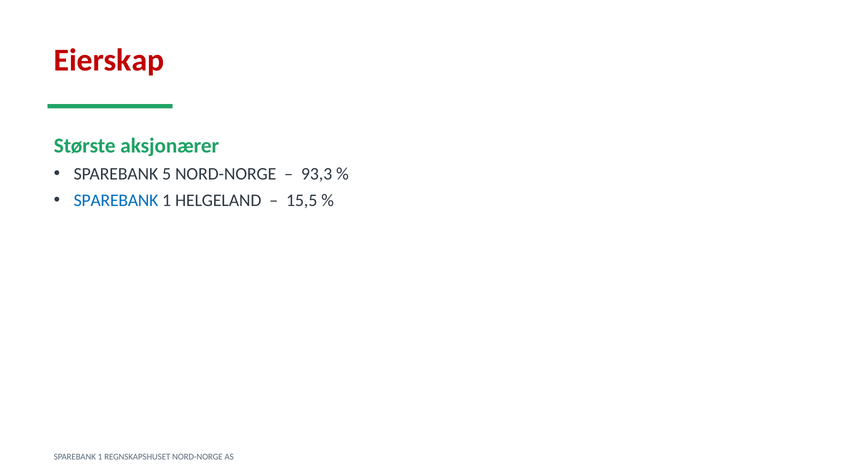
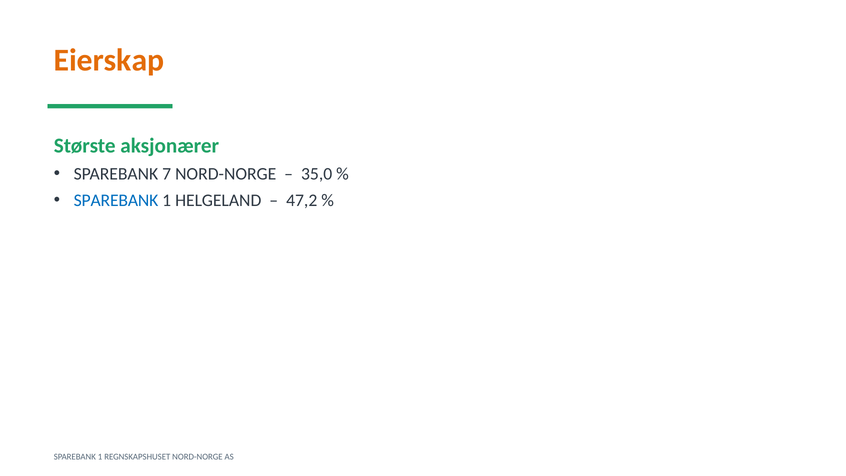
Eierskap colour: red -> orange (109, 60)
5: 5 -> 7 (167, 174)
93,3: 93,3 -> 35,0 (317, 174)
15,5: 15,5 -> 47,2 (302, 200)
